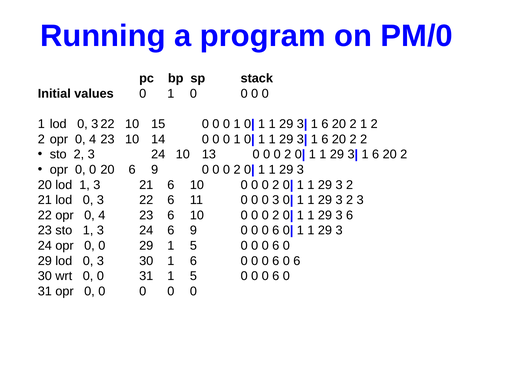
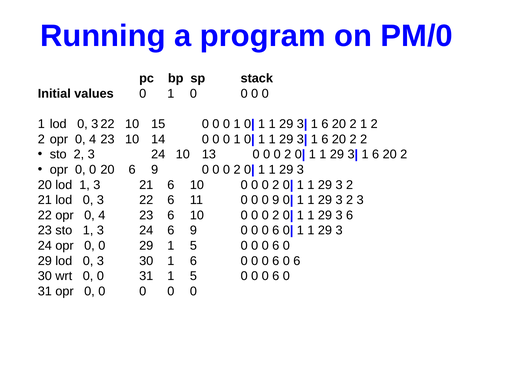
0 0 3: 3 -> 9 (276, 200)
